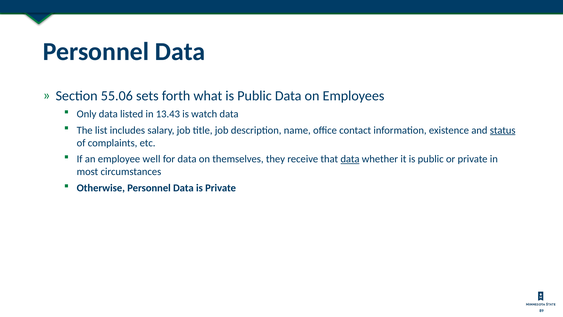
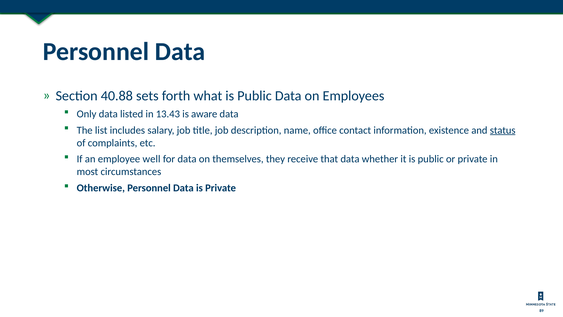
55.06: 55.06 -> 40.88 (117, 96)
watch: watch -> aware (204, 114)
data underline: present -> none (350, 159)
